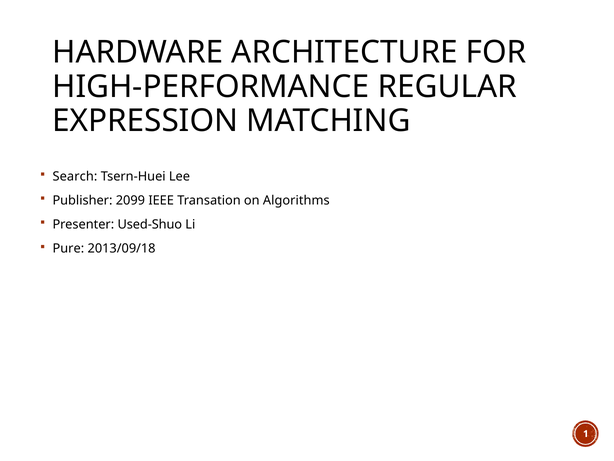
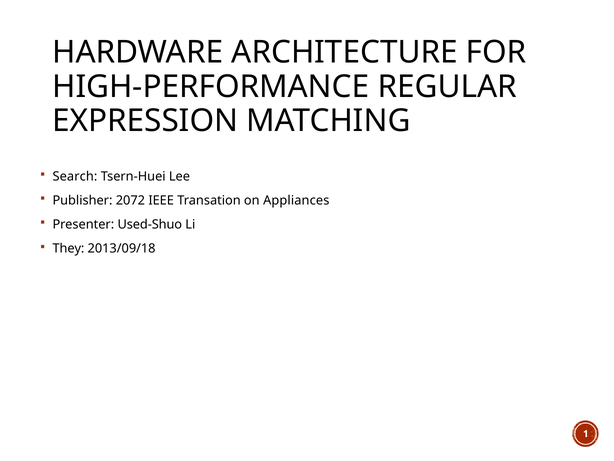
2099: 2099 -> 2072 (130, 200)
Algorithms: Algorithms -> Appliances (296, 200)
Pure: Pure -> They (68, 248)
